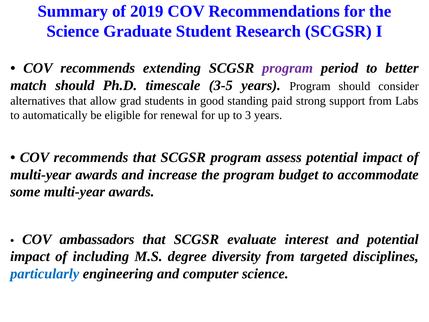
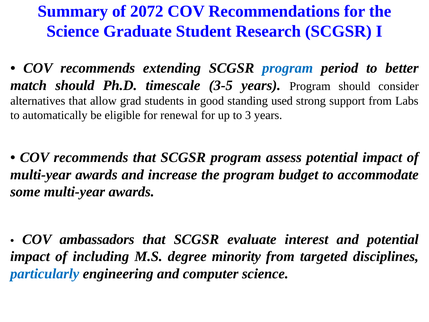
2019: 2019 -> 2072 (147, 11)
program colour: purple -> blue (288, 68)
paid: paid -> used (282, 101)
diversity: diversity -> minority (236, 256)
